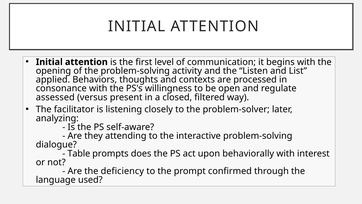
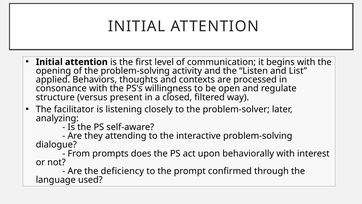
assessed: assessed -> structure (55, 97)
Table: Table -> From (79, 153)
